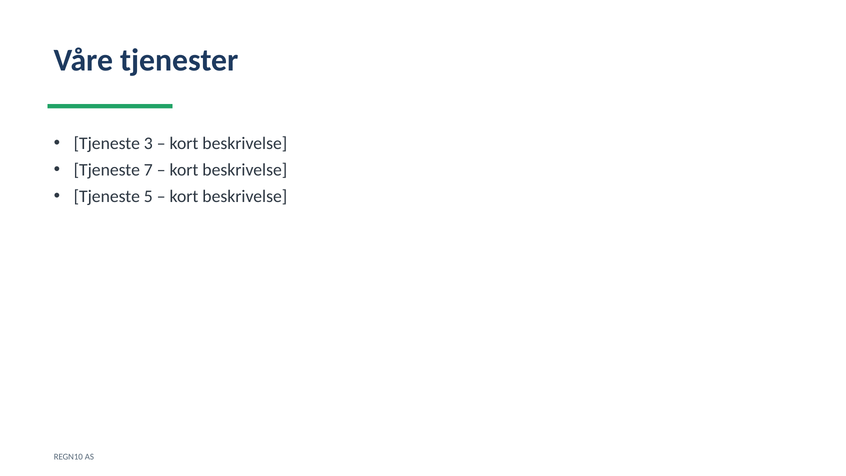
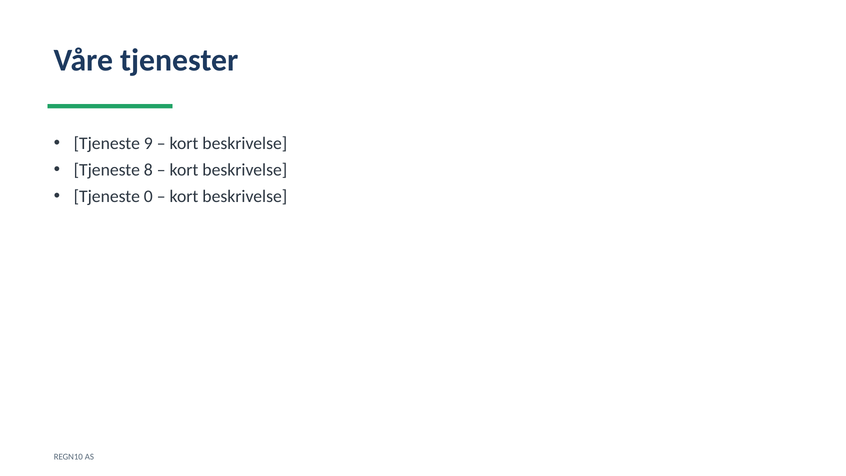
3: 3 -> 9 (148, 143)
7: 7 -> 8 (148, 170)
5: 5 -> 0 (148, 196)
